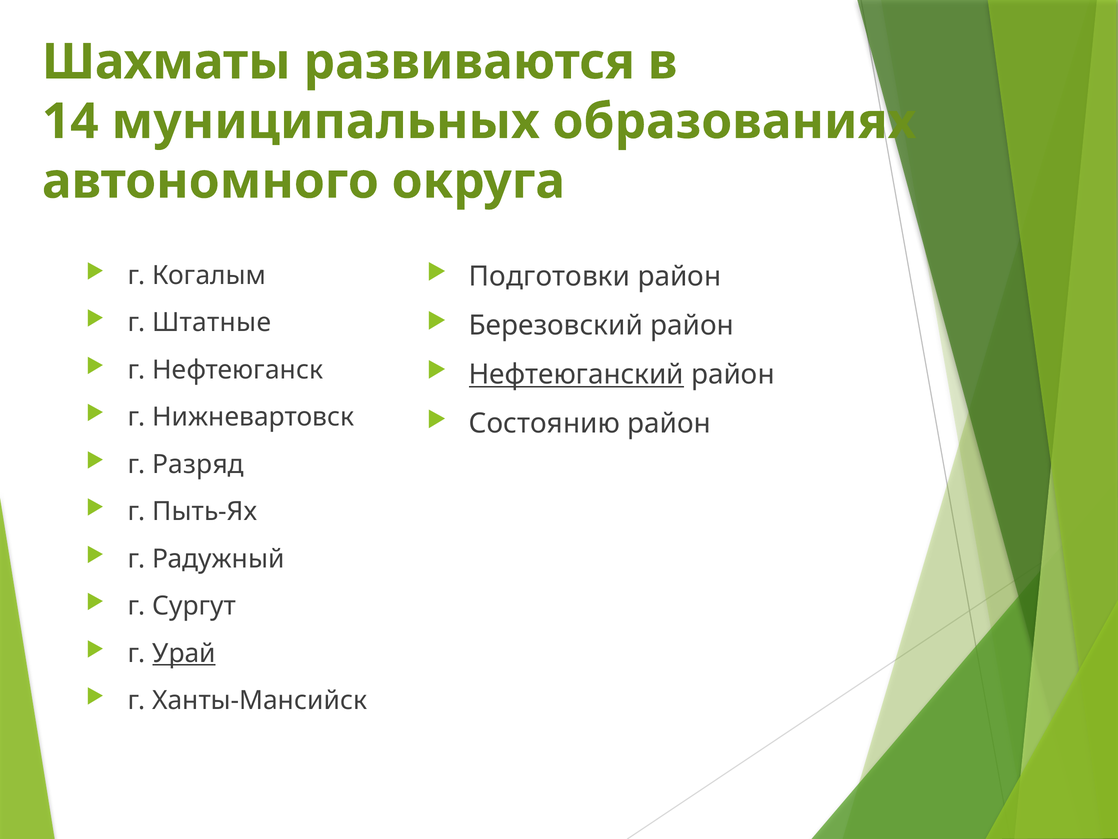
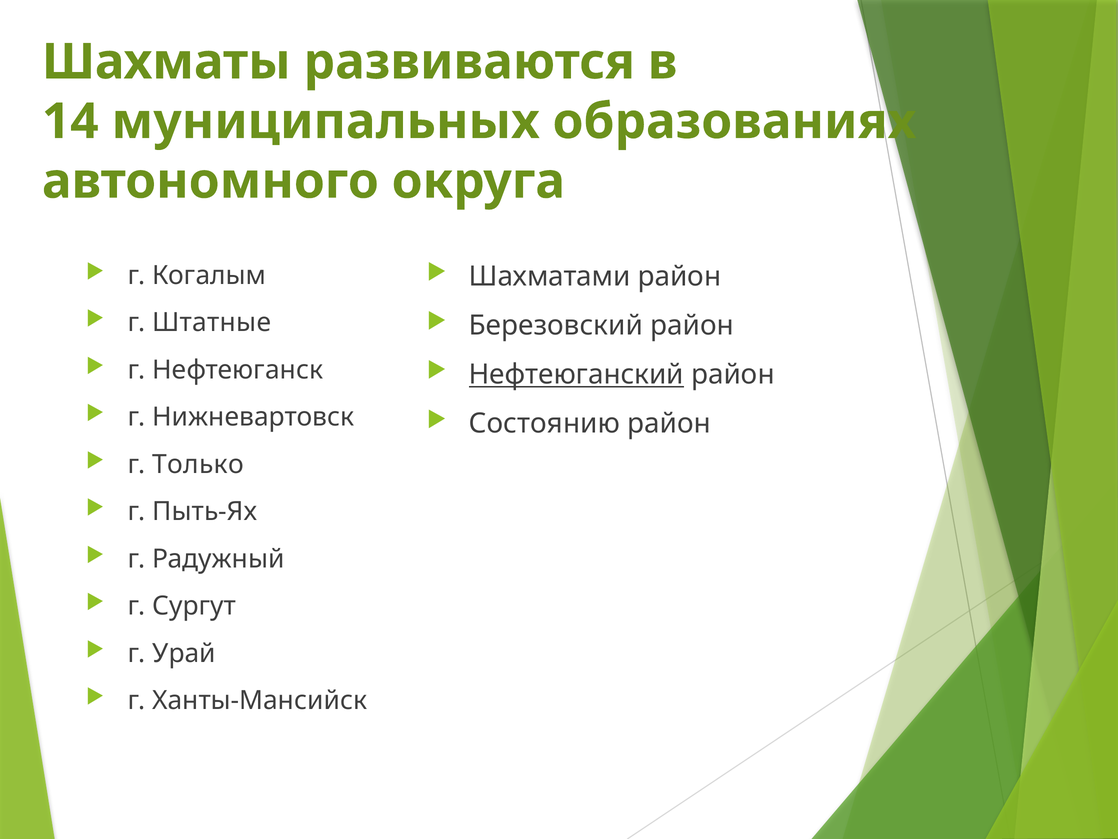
Подготовки: Подготовки -> Шахматами (550, 276)
Разряд: Разряд -> Только (198, 464)
Урай underline: present -> none (184, 653)
